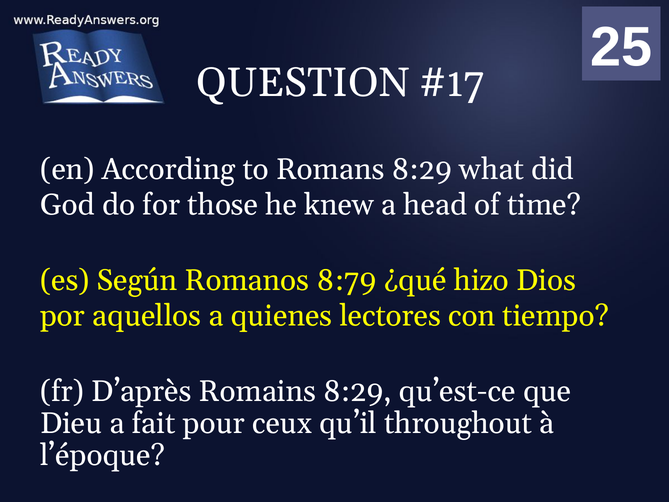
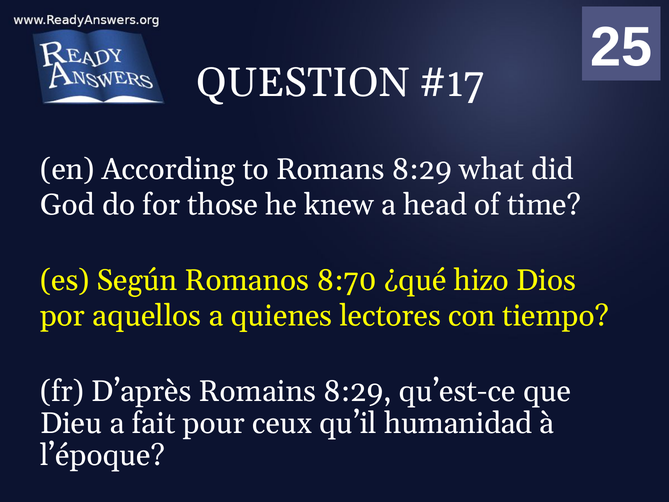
8:79: 8:79 -> 8:70 (347, 280)
throughout: throughout -> humanidad (458, 423)
